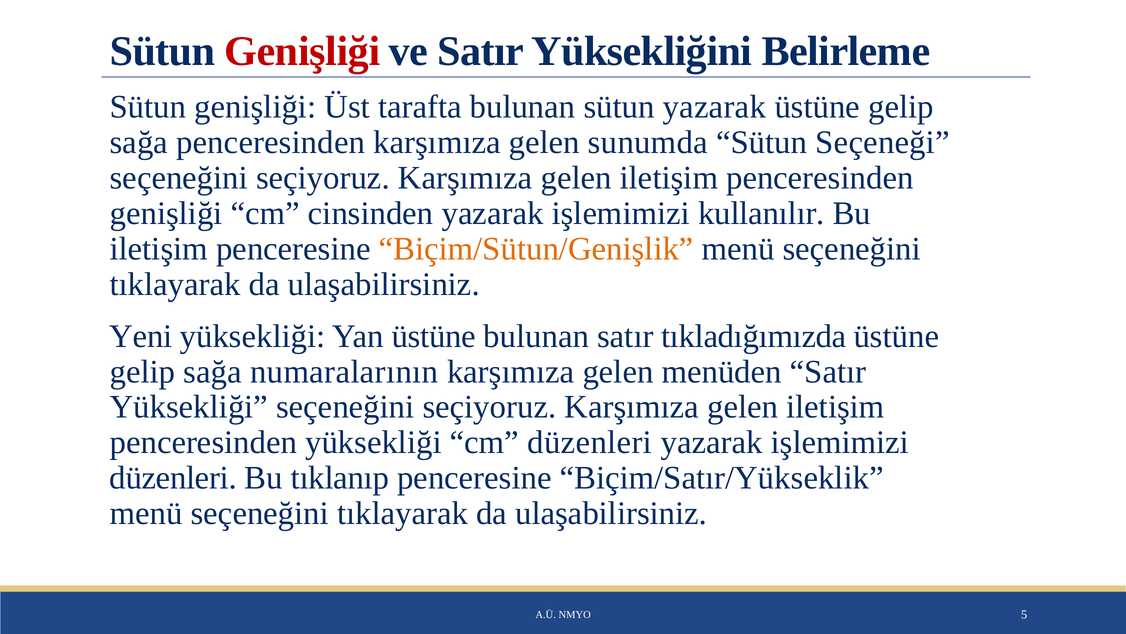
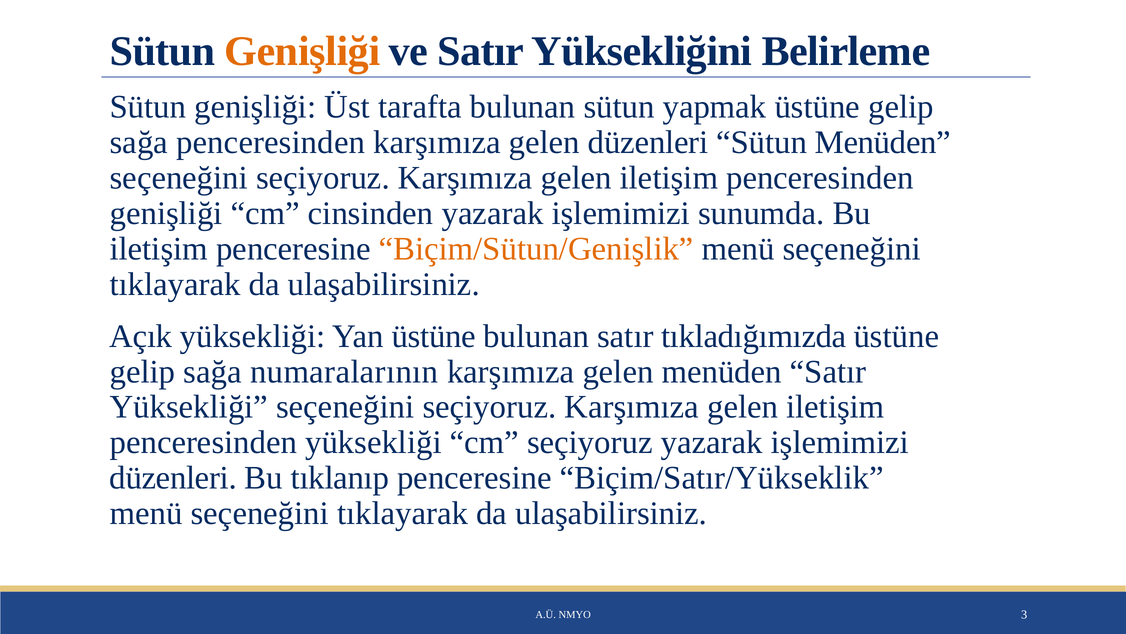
Genişliği colour: red -> orange (302, 51)
sütun yazarak: yazarak -> yapmak (715, 107)
gelen sunumda: sunumda -> düzenleri (648, 142)
Sütun Seçeneği: Seçeneği -> Menüden (883, 142)
kullanılır: kullanılır -> sunumda (761, 213)
Yeni: Yeni -> Açık (141, 336)
cm düzenleri: düzenleri -> seçiyoruz (590, 442)
5: 5 -> 3 (1024, 614)
